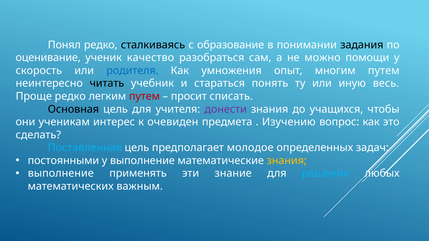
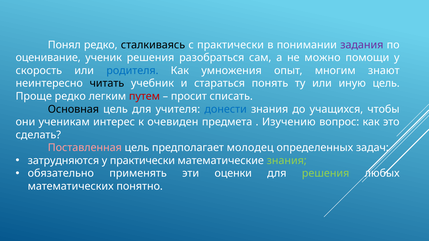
с образование: образование -> практически (231, 45)
задания colour: black -> purple (362, 45)
ученик качество: качество -> решения (151, 58)
многим путем: путем -> знают (384, 71)
иную весь: весь -> цель (386, 84)
донести colour: purple -> blue (226, 109)
Поставленная colour: light blue -> pink (85, 148)
молодое: молодое -> молодец (250, 148)
постоянными: постоянными -> затрудняются (63, 161)
у выполнение: выполнение -> практически (142, 161)
знания colour: yellow -> light green (287, 161)
выполнение: выполнение -> обязательно (61, 174)
знание: знание -> оценки (233, 174)
решения colour: light blue -> light green (326, 174)
важным: важным -> понятно (140, 187)
